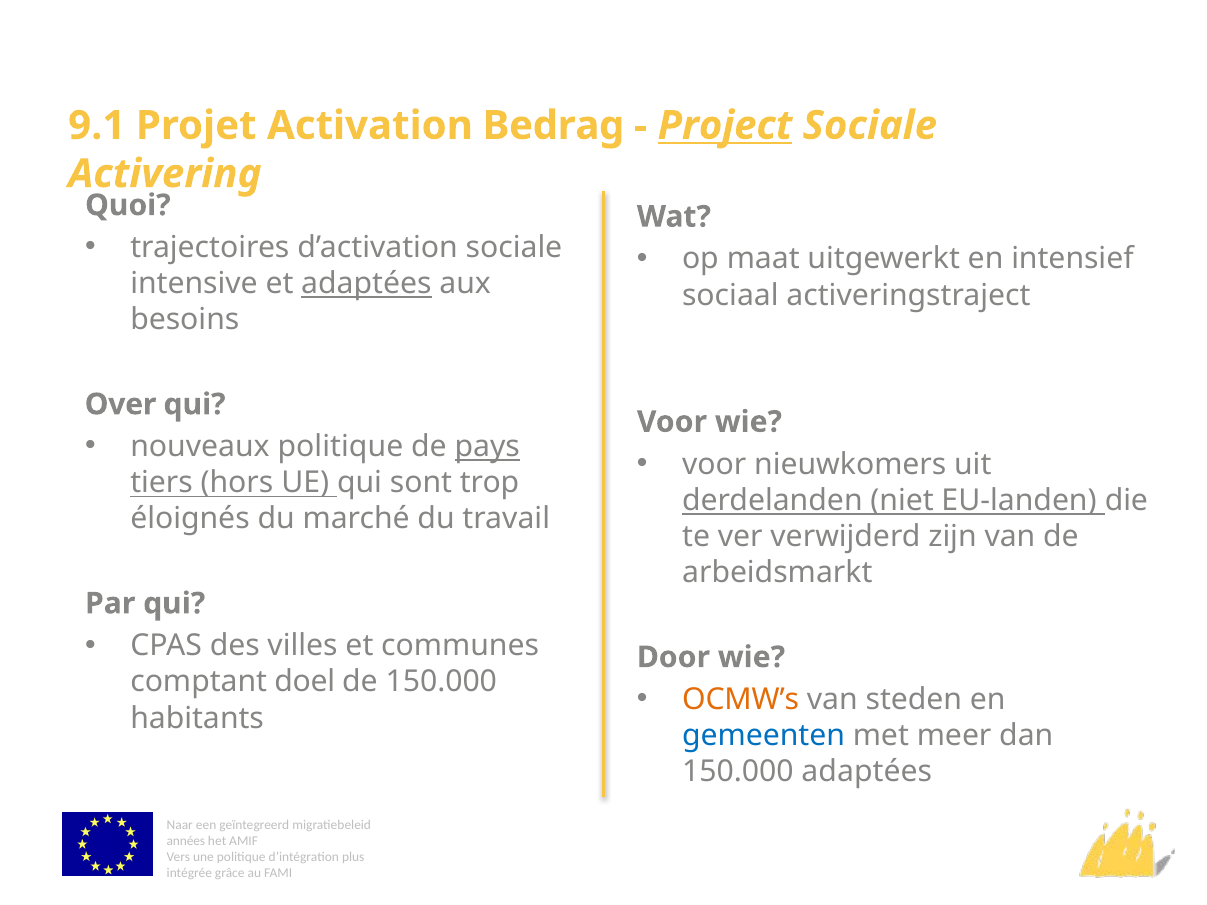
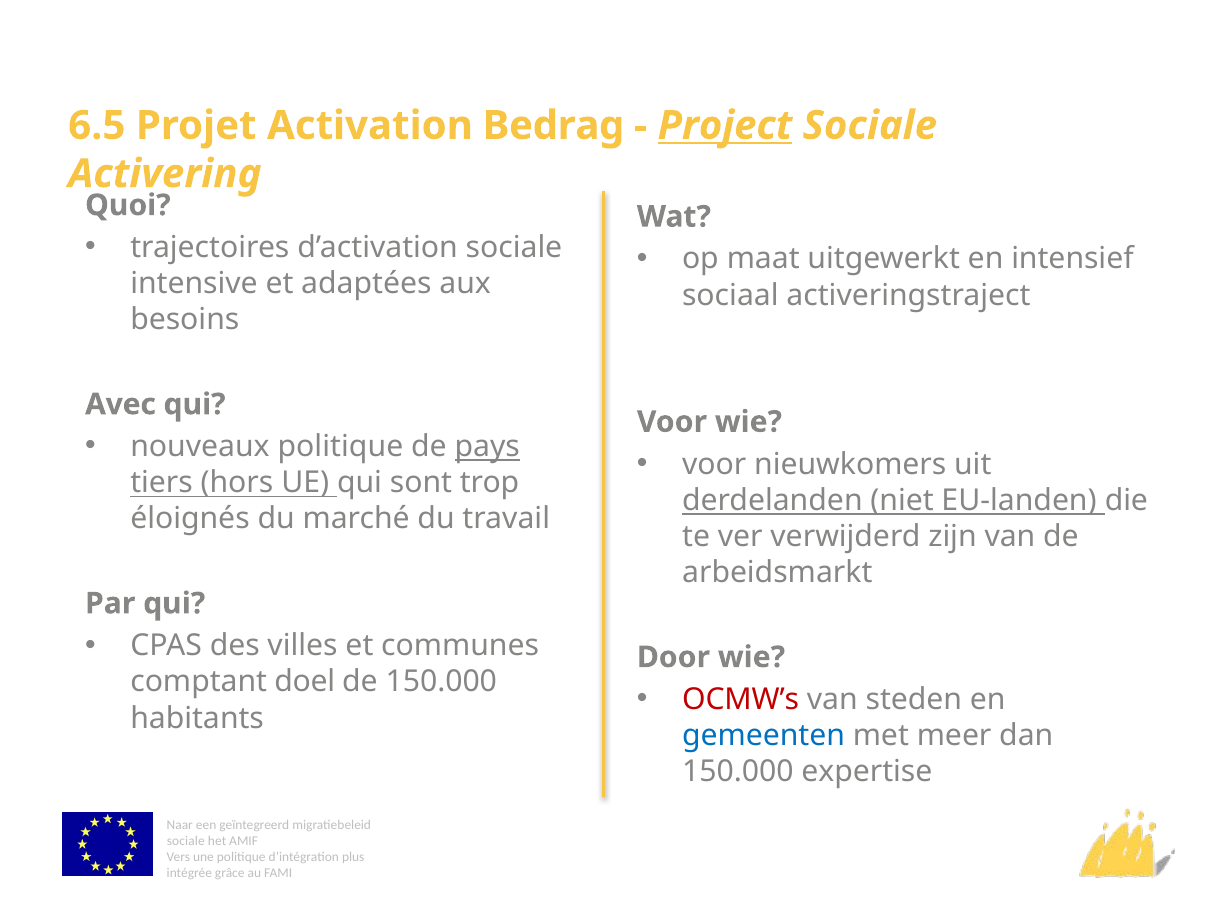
9.1: 9.1 -> 6.5 (97, 126)
adaptées underline: present -> none (366, 284)
Over: Over -> Avec (120, 404)
OCMW’s colour: orange -> red (741, 700)
150.000 adaptées: adaptées -> expertise (867, 772)
années: années -> sociale (186, 841)
